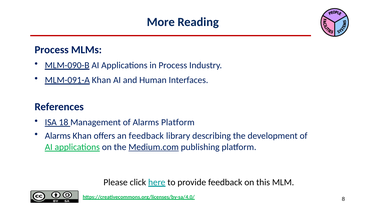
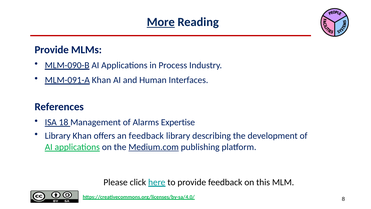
More underline: none -> present (161, 22)
Process: Process -> Provide (52, 50)
Alarms Platform: Platform -> Expertise (178, 122)
Alarms: Alarms -> Library (58, 136)
